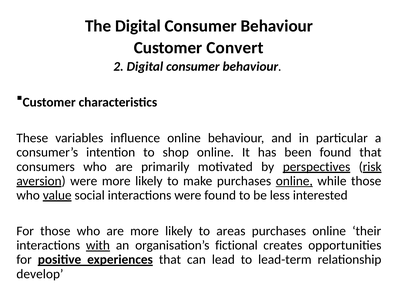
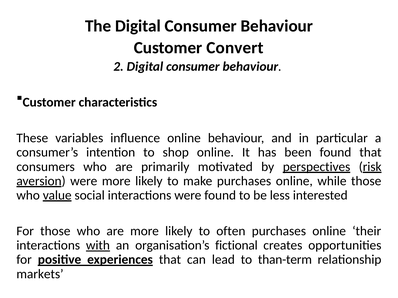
online underline: present -> none (294, 181)
areas: areas -> often (231, 231)
lead-term: lead-term -> than-term (285, 260)
develop: develop -> markets (40, 274)
